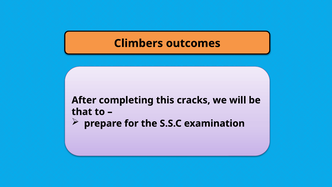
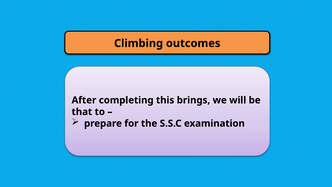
Climbers: Climbers -> Climbing (139, 43)
cracks: cracks -> brings (193, 100)
